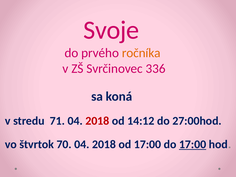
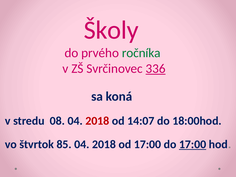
Svoje: Svoje -> Školy (111, 30)
ročníka colour: orange -> green (141, 53)
336 underline: none -> present (156, 69)
71: 71 -> 08 (57, 121)
14:12: 14:12 -> 14:07 (141, 121)
27:00hod: 27:00hod -> 18:00hod (197, 121)
70: 70 -> 85 (64, 144)
